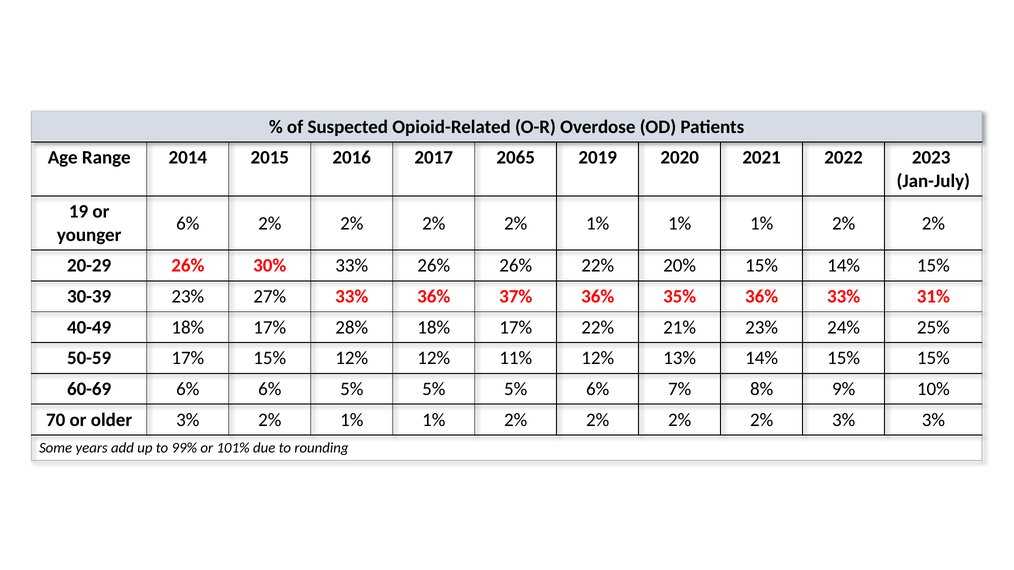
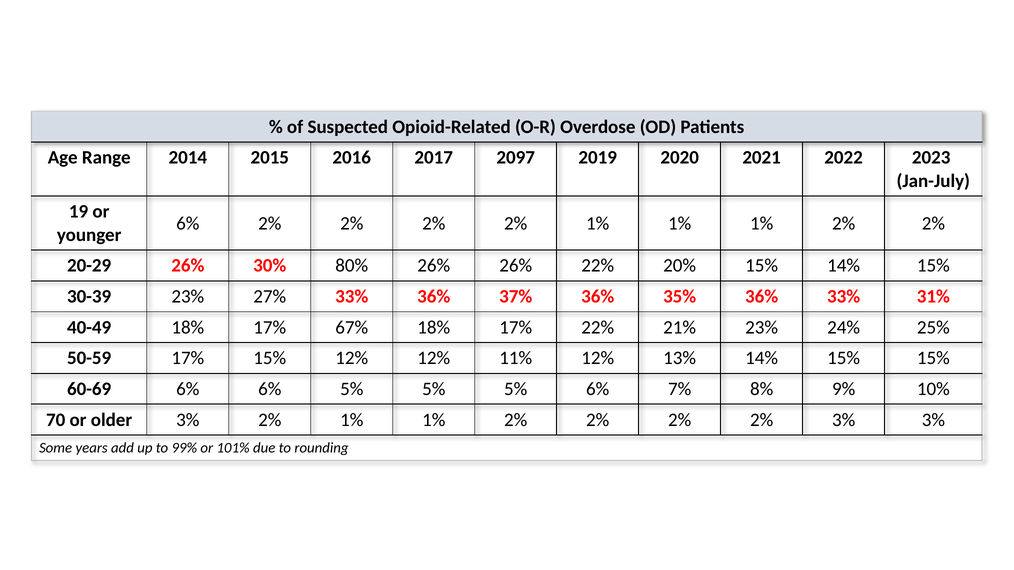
2065: 2065 -> 2097 (516, 158)
30% 33%: 33% -> 80% (352, 266)
28%: 28% -> 67% (352, 328)
